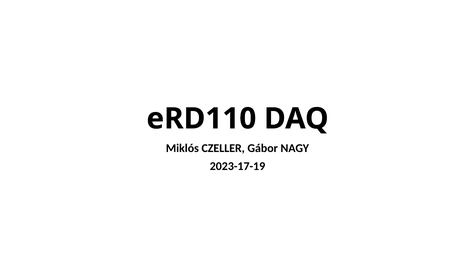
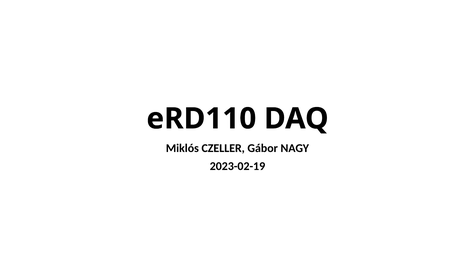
2023-17-19: 2023-17-19 -> 2023-02-19 (237, 166)
